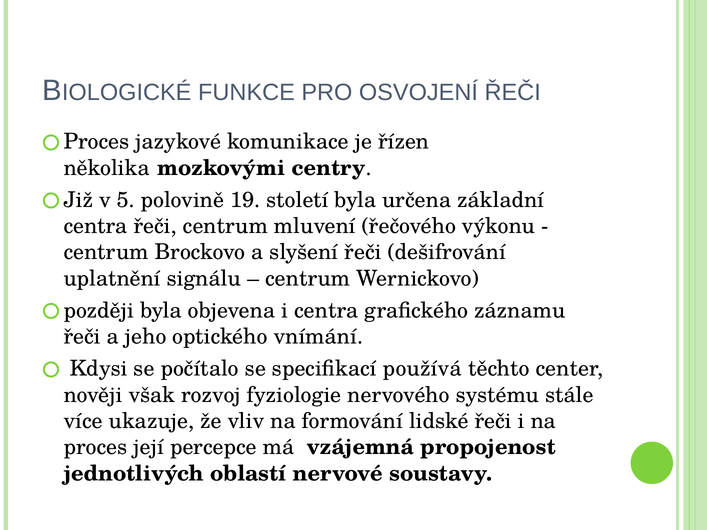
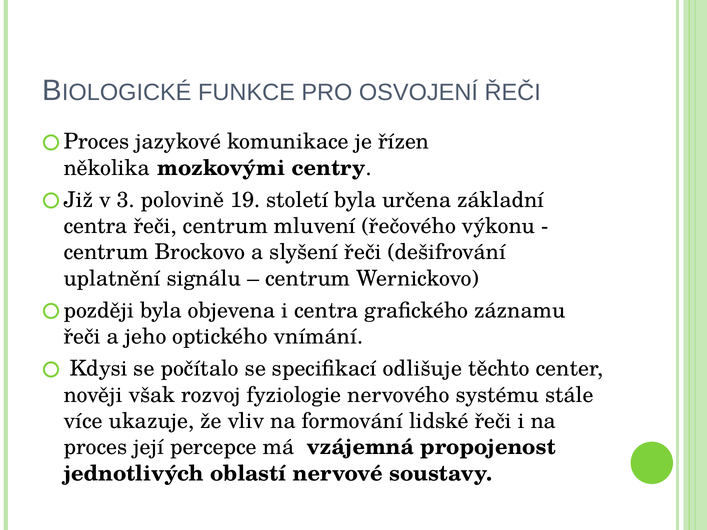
5: 5 -> 3 (126, 200)
používá: používá -> odlišuje (422, 369)
